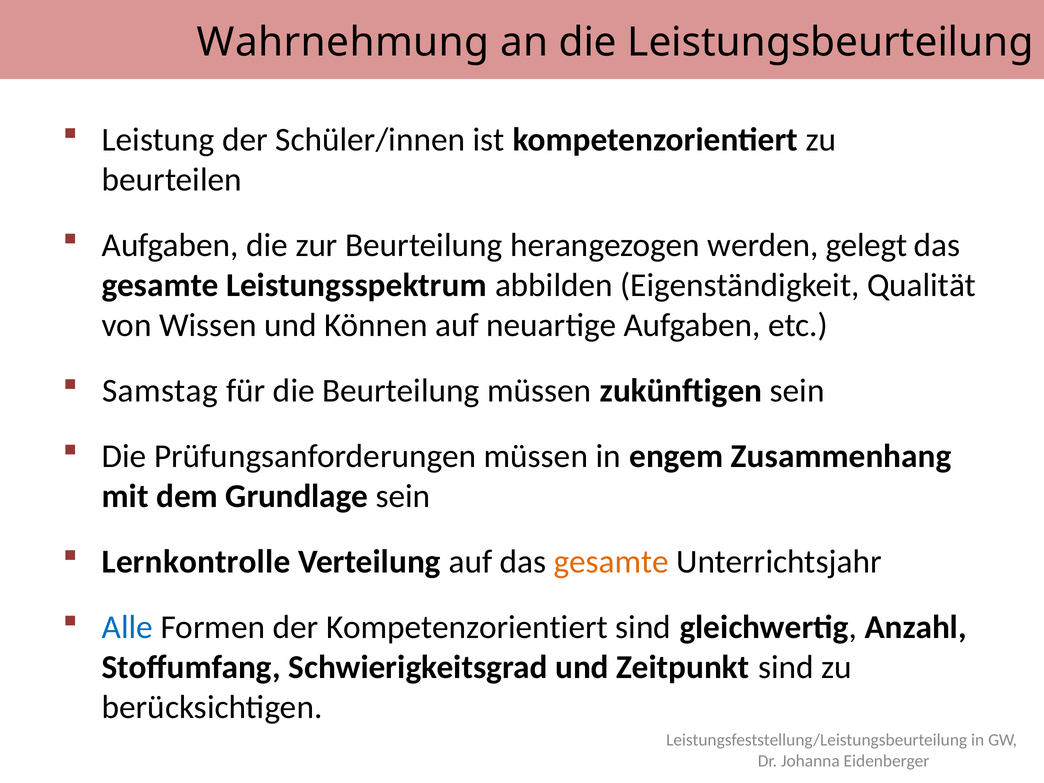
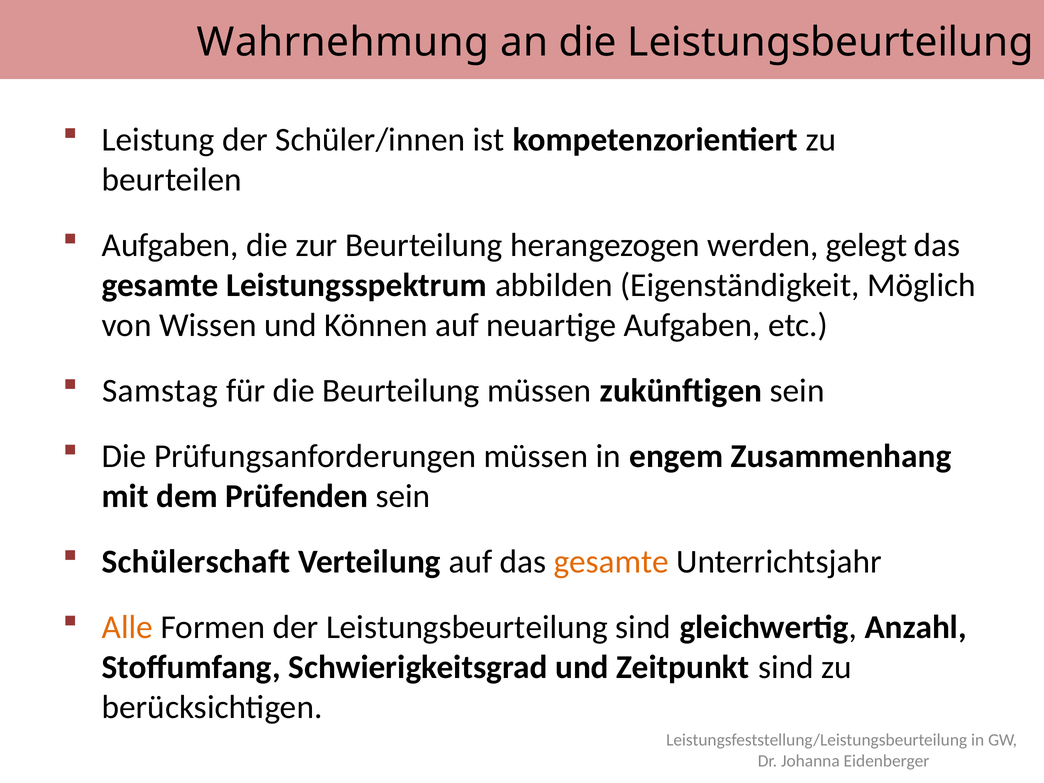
Qualität: Qualität -> Möglich (922, 285)
Grundlage: Grundlage -> Prüfenden (297, 496)
Lernkontrolle: Lernkontrolle -> Schülerschaft (196, 562)
Alle colour: blue -> orange (127, 627)
der Kompetenzorientiert: Kompetenzorientiert -> Leistungsbeurteilung (467, 627)
